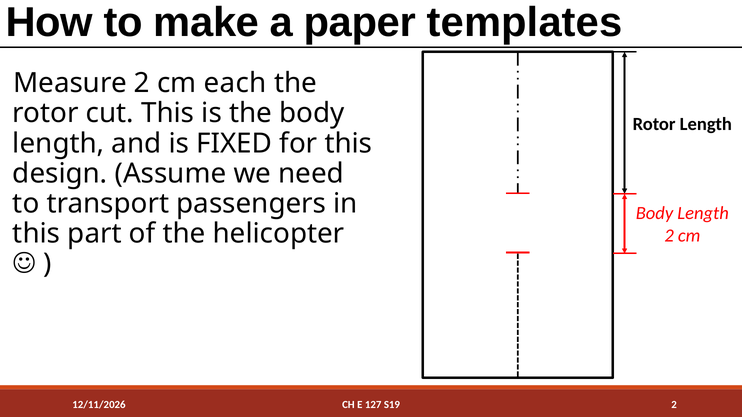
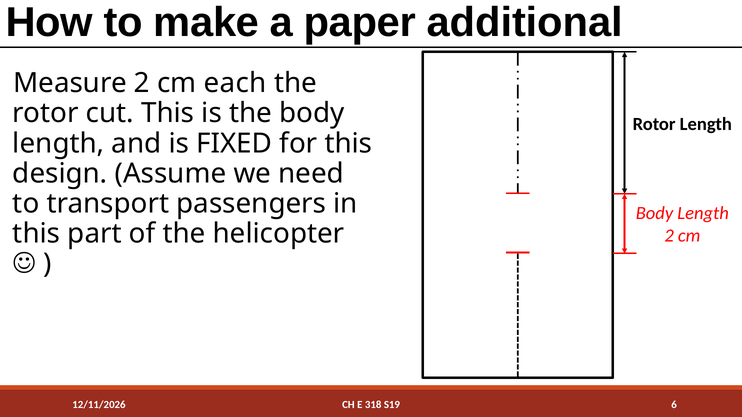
templates: templates -> additional (525, 22)
127: 127 -> 318 (373, 405)
S19 2: 2 -> 6 (674, 405)
